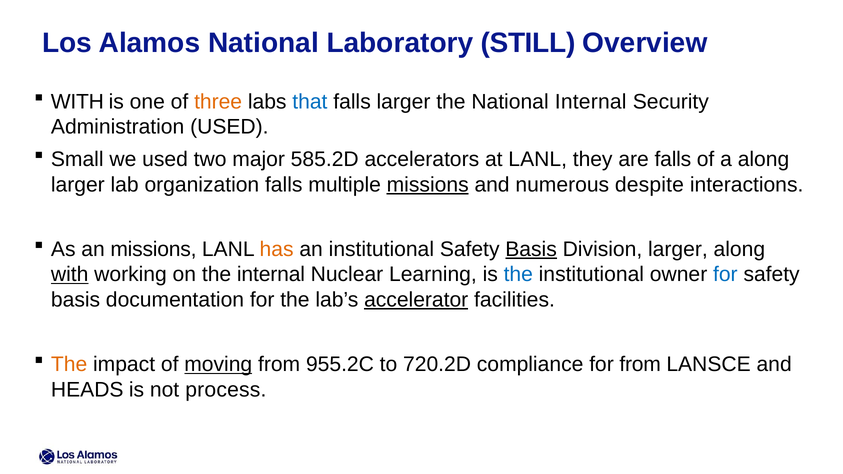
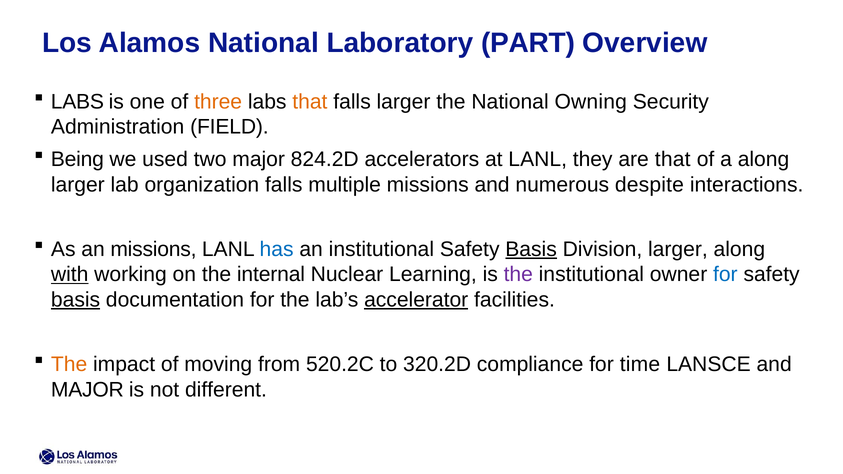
STILL: STILL -> PART (528, 43)
WITH: WITH -> LABS (77, 102)
that colour: blue -> orange (310, 102)
National Internal: Internal -> Owning (591, 102)
Administration USED: USED -> FIELD (229, 127)
Small: Small -> Being (77, 159)
585.2D: 585.2D -> 824.2D (325, 159)
are falls: falls -> that (673, 159)
missions underline: present -> none (428, 185)
has colour: orange -> blue (277, 249)
the colour: blue -> purple (518, 275)
basis underline: none -> present (76, 300)
moving underline: present -> none (218, 365)
955.2C: 955.2C -> 520.2C (340, 365)
720.2D: 720.2D -> 320.2D (437, 365)
for from: from -> time (640, 365)
HEADS: HEADS -> MAJOR (87, 390)
process: process -> different (226, 390)
